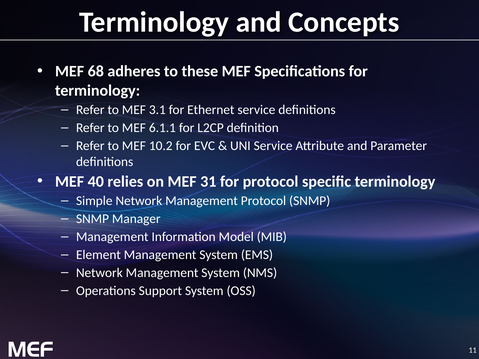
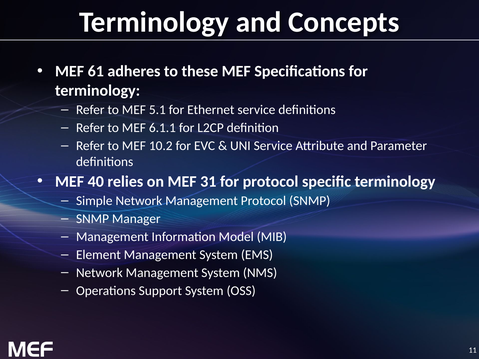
68: 68 -> 61 (96, 71)
3.1: 3.1 -> 5.1 (157, 110)
